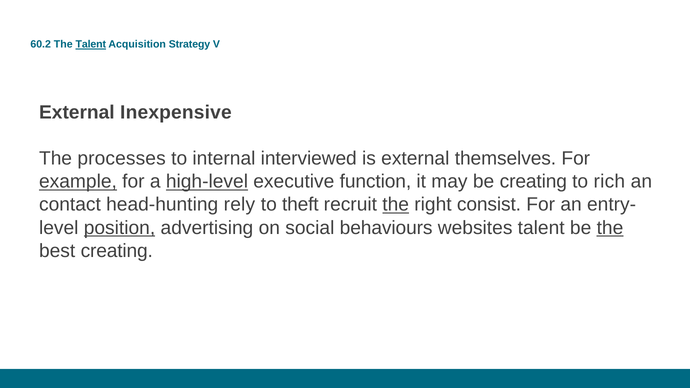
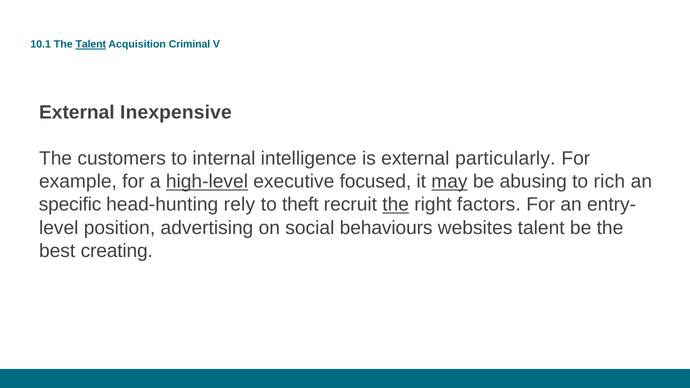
60.2: 60.2 -> 10.1 (41, 44)
Strategy: Strategy -> Criminal (189, 44)
processes: processes -> customers (122, 159)
interviewed: interviewed -> intelligence (309, 159)
themselves: themselves -> particularly (505, 159)
example underline: present -> none (78, 182)
function: function -> focused (375, 182)
may underline: none -> present (449, 182)
be creating: creating -> abusing (533, 182)
contact: contact -> specific (70, 205)
consist: consist -> factors (489, 205)
position underline: present -> none (119, 228)
the underline: present -> none (610, 228)
